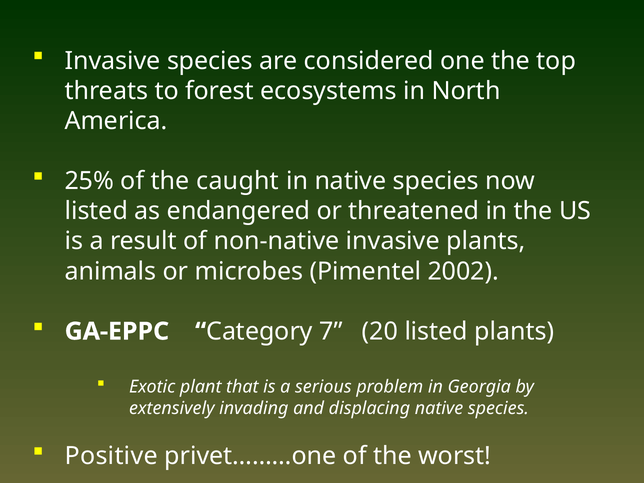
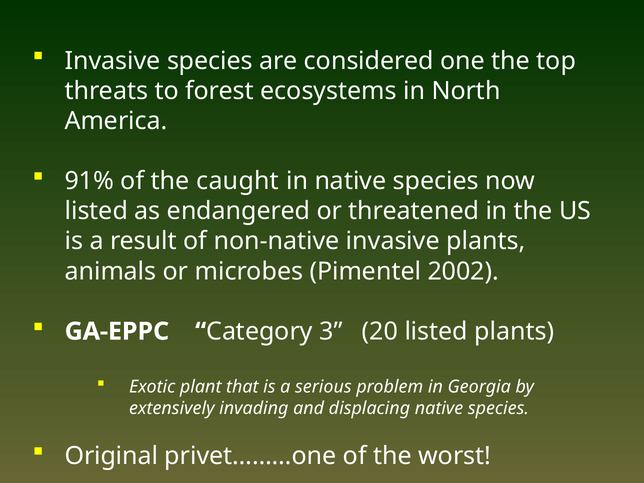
25%: 25% -> 91% (89, 181)
7: 7 -> 3 (331, 331)
Positive: Positive -> Original (111, 456)
